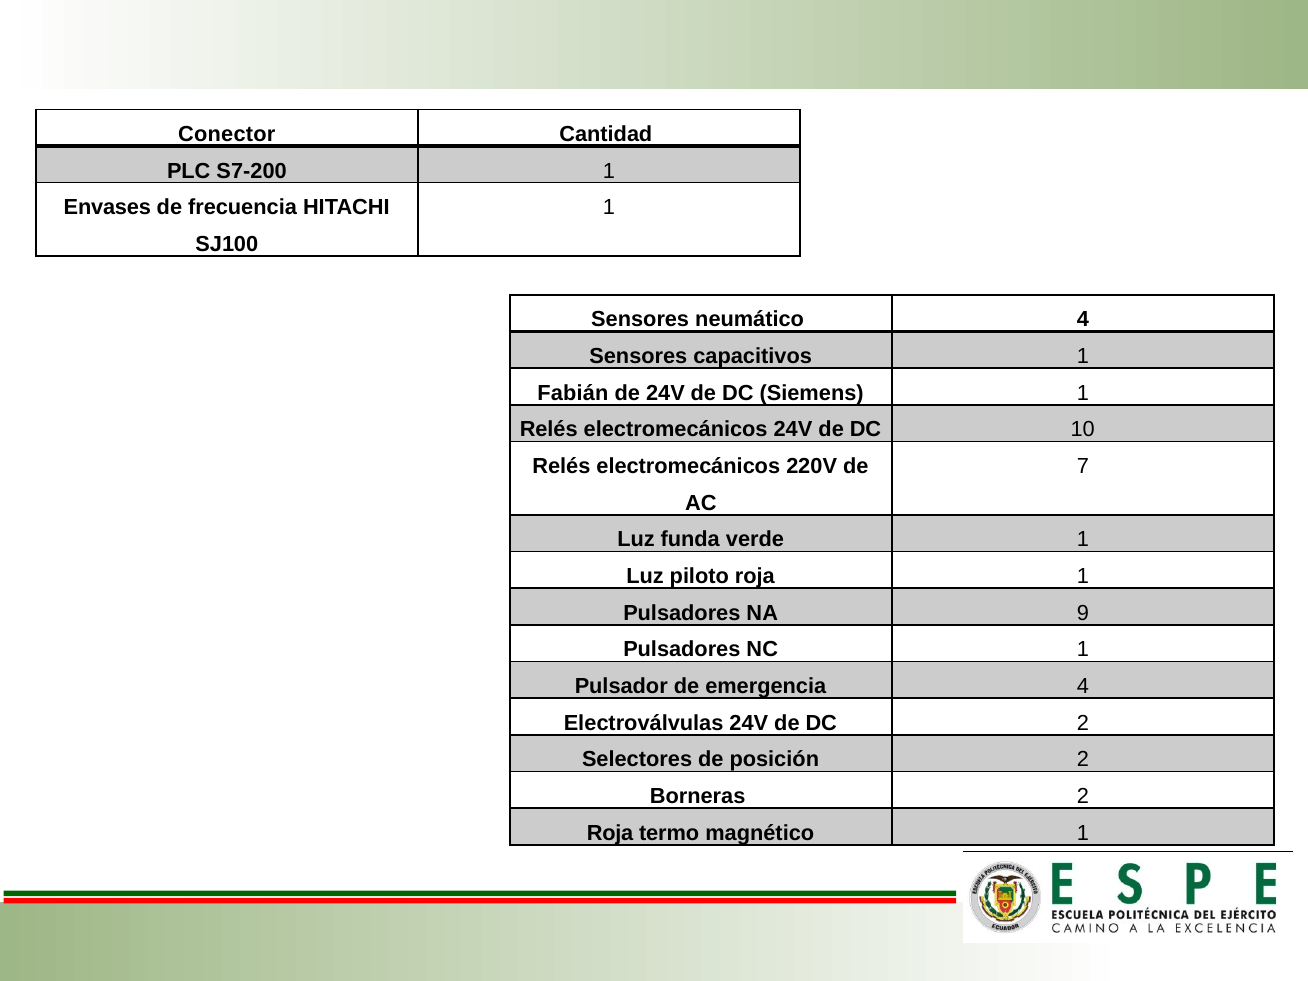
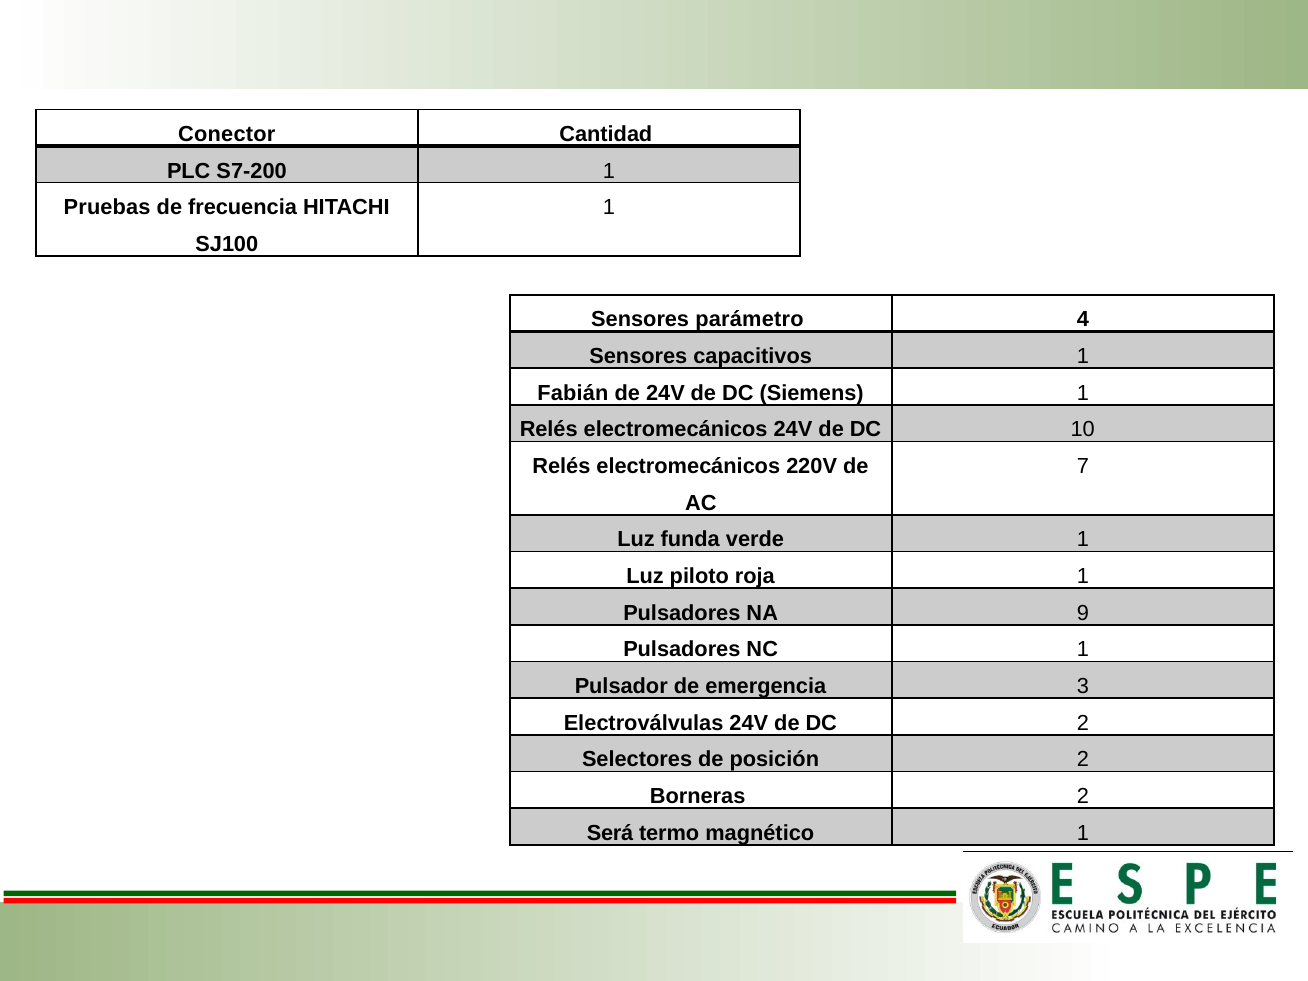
Envases: Envases -> Pruebas (107, 208)
neumático: neumático -> parámetro (749, 320)
emergencia 4: 4 -> 3 (1083, 686)
Roja: Roja -> Será (610, 833)
